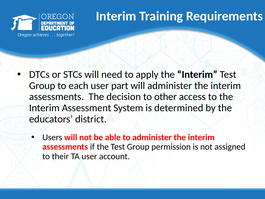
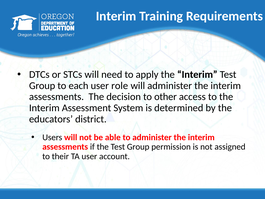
part: part -> role (120, 86)
